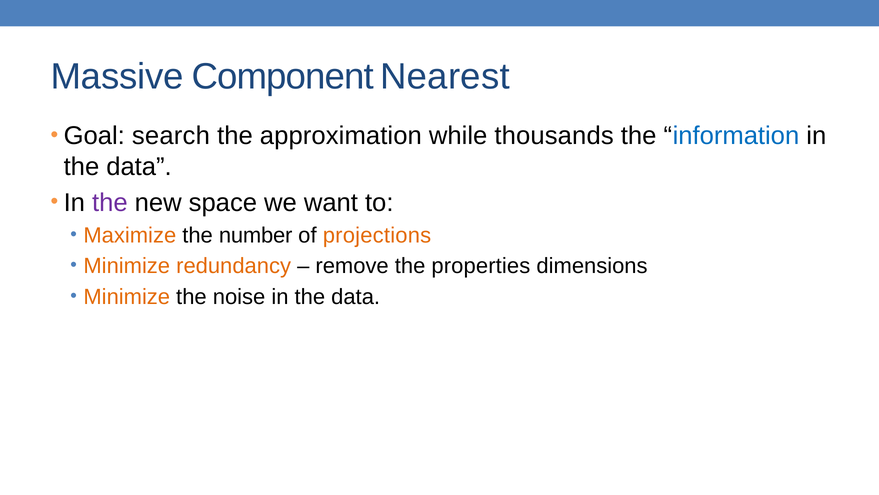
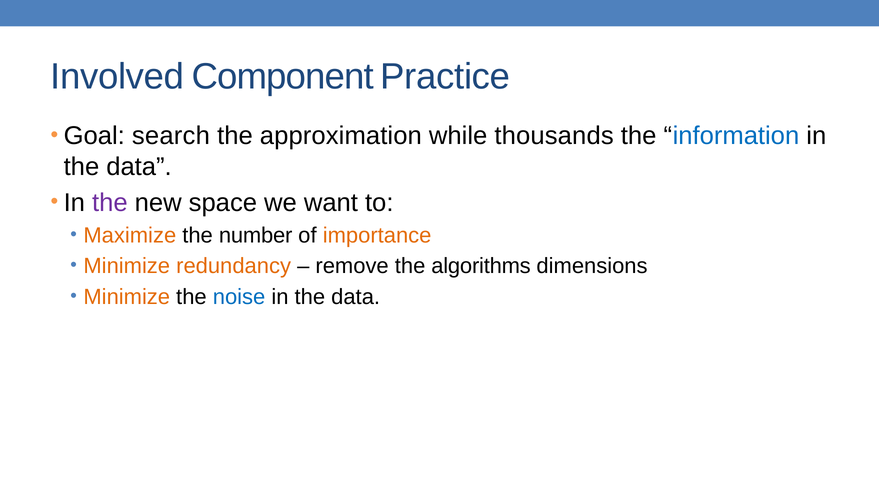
Massive: Massive -> Involved (117, 77)
Nearest: Nearest -> Practice (445, 77)
projections: projections -> importance (377, 235)
properties: properties -> algorithms (481, 266)
noise colour: black -> blue (239, 297)
